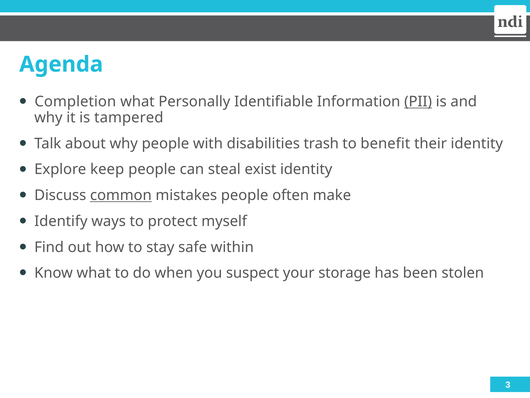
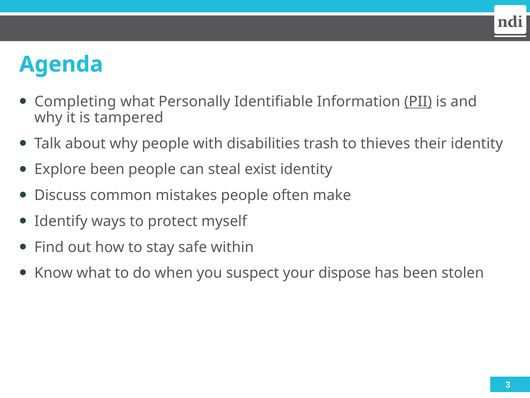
Completion: Completion -> Completing (75, 102)
benefit: benefit -> thieves (385, 143)
Explore keep: keep -> been (107, 169)
common underline: present -> none (121, 195)
storage: storage -> dispose (345, 273)
